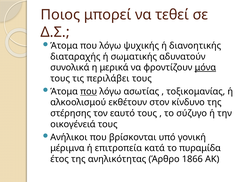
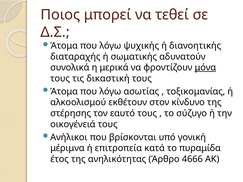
περιλάβει: περιλάβει -> δικαστική (108, 79)
που underline: present -> none (89, 92)
1866: 1866 -> 4666 (192, 159)
